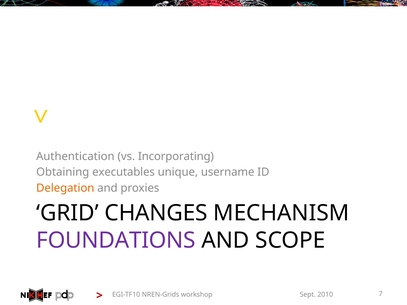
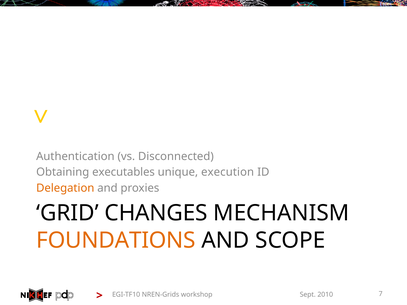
Incorporating: Incorporating -> Disconnected (176, 156)
username: username -> execution (228, 172)
FOUNDATIONS colour: purple -> orange (116, 240)
